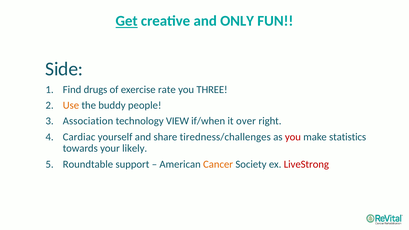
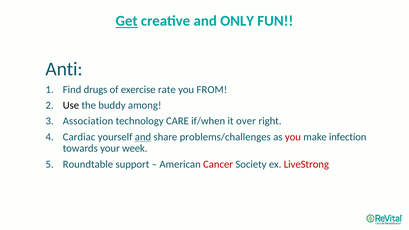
Side: Side -> Anti (64, 69)
THREE: THREE -> FROM (212, 90)
Use colour: orange -> black (71, 105)
people: people -> among (145, 105)
VIEW: VIEW -> CARE (177, 121)
and underline: none -> present (143, 137)
tiredness/challenges: tiredness/challenges -> problems/challenges (225, 137)
statistics: statistics -> infection (348, 137)
likely: likely -> week (135, 149)
Cancer colour: orange -> red (218, 164)
